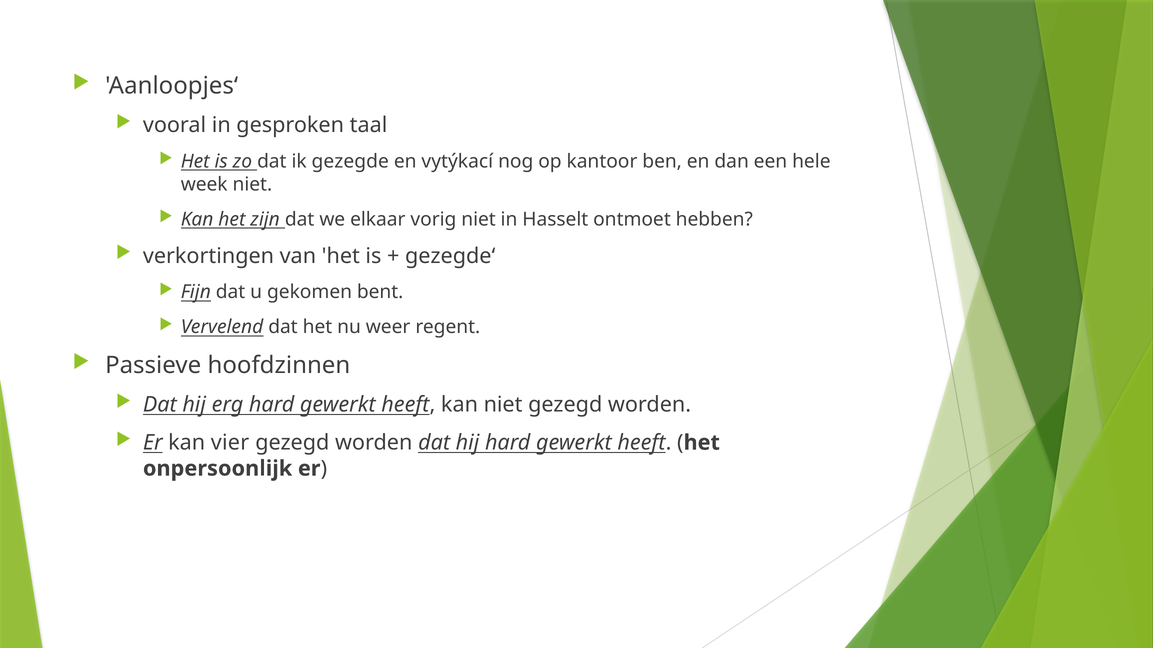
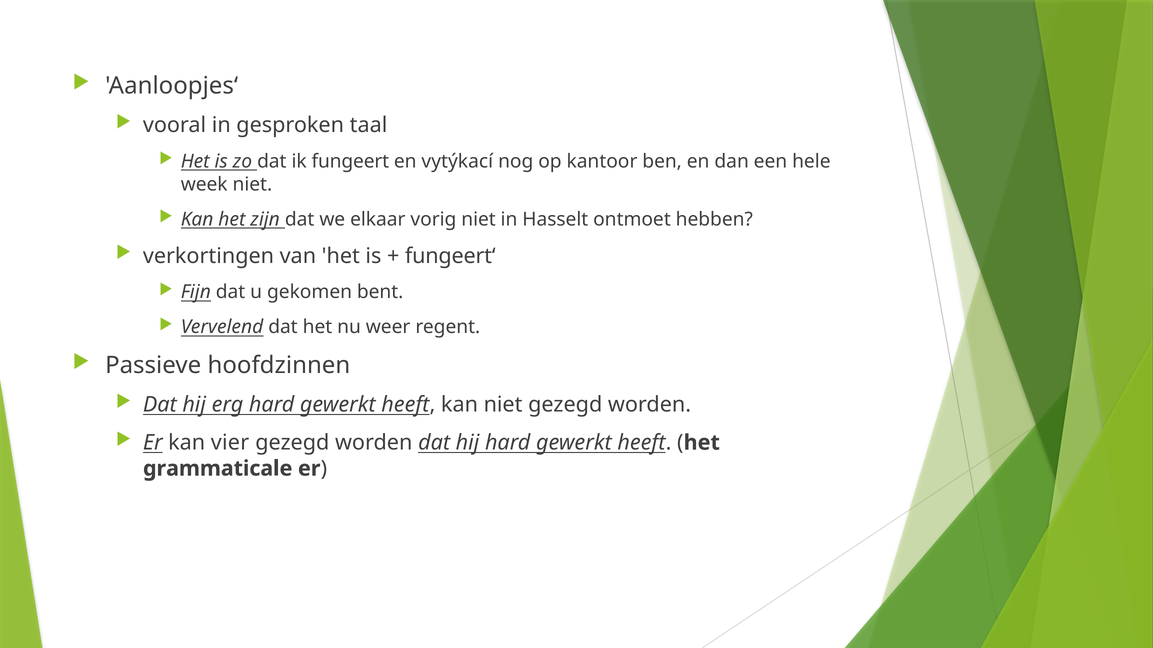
gezegde: gezegde -> fungeert (350, 161)
gezegde‘: gezegde‘ -> fungeert‘ (450, 256)
onpersoonlijk: onpersoonlijk -> grammaticale (218, 469)
